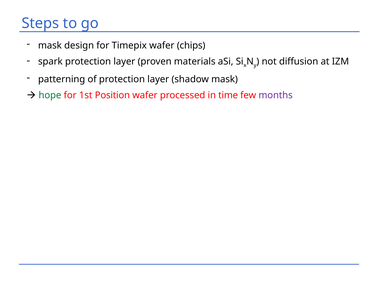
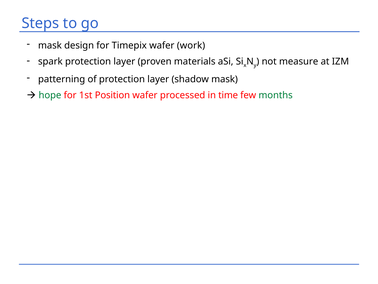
chips: chips -> work (191, 45)
diffusion: diffusion -> measure (299, 61)
months colour: purple -> green (276, 95)
